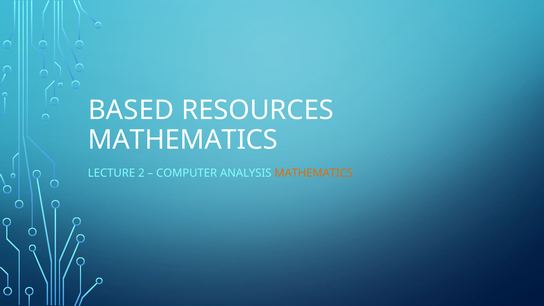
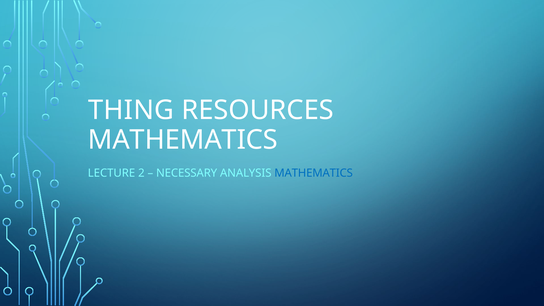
BASED: BASED -> THING (131, 110)
COMPUTER: COMPUTER -> NECESSARY (187, 173)
MATHEMATICS colour: orange -> blue (314, 173)
